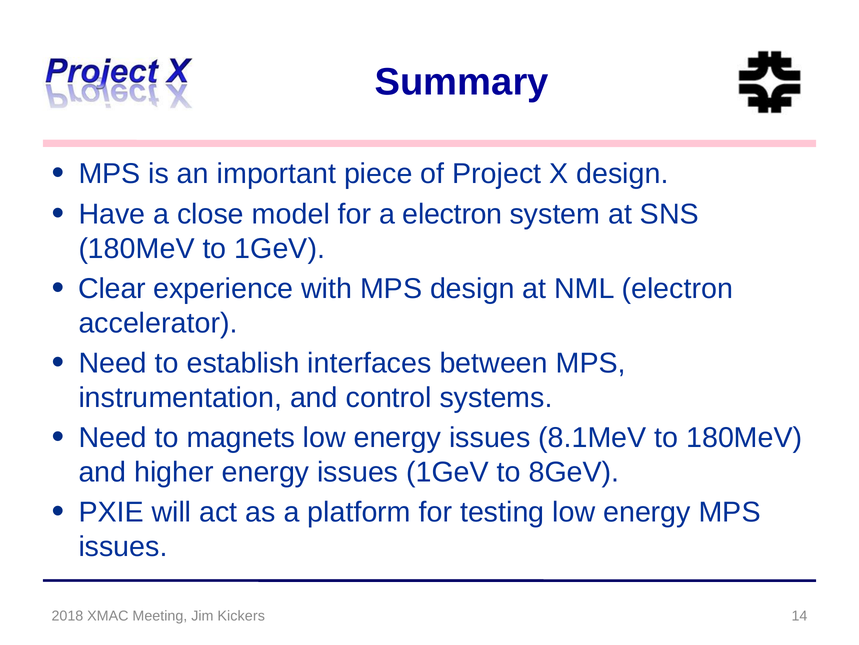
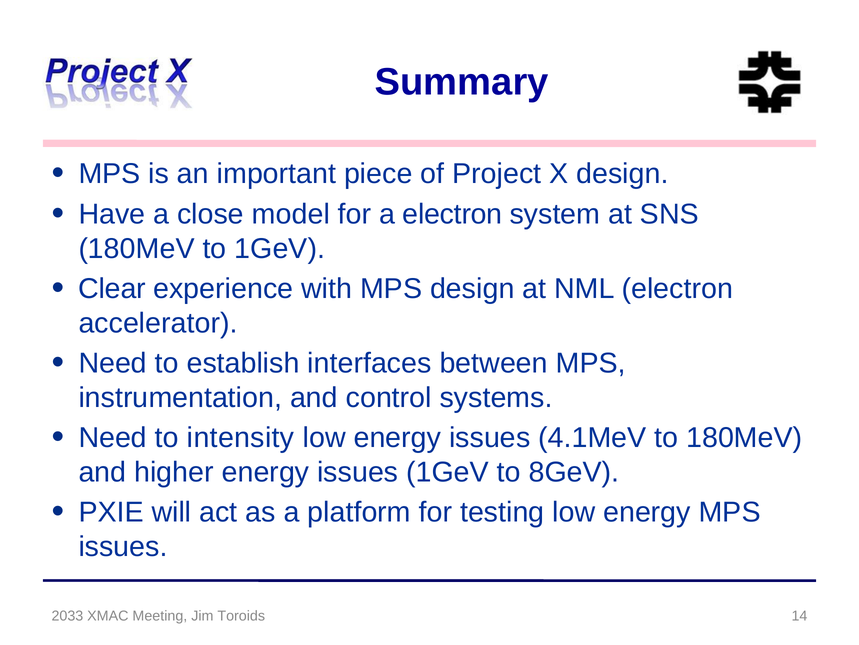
magnets: magnets -> intensity (241, 437)
8.1MeV: 8.1MeV -> 4.1MeV (592, 437)
2018: 2018 -> 2033 (67, 615)
Kickers: Kickers -> Toroids (241, 615)
